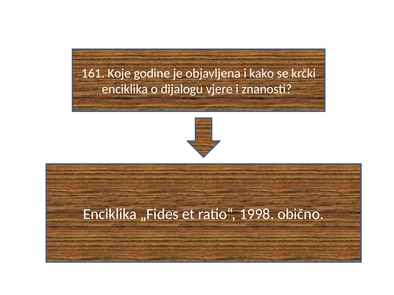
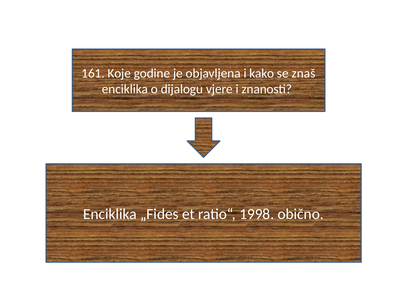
krčki: krčki -> znaš (304, 73)
